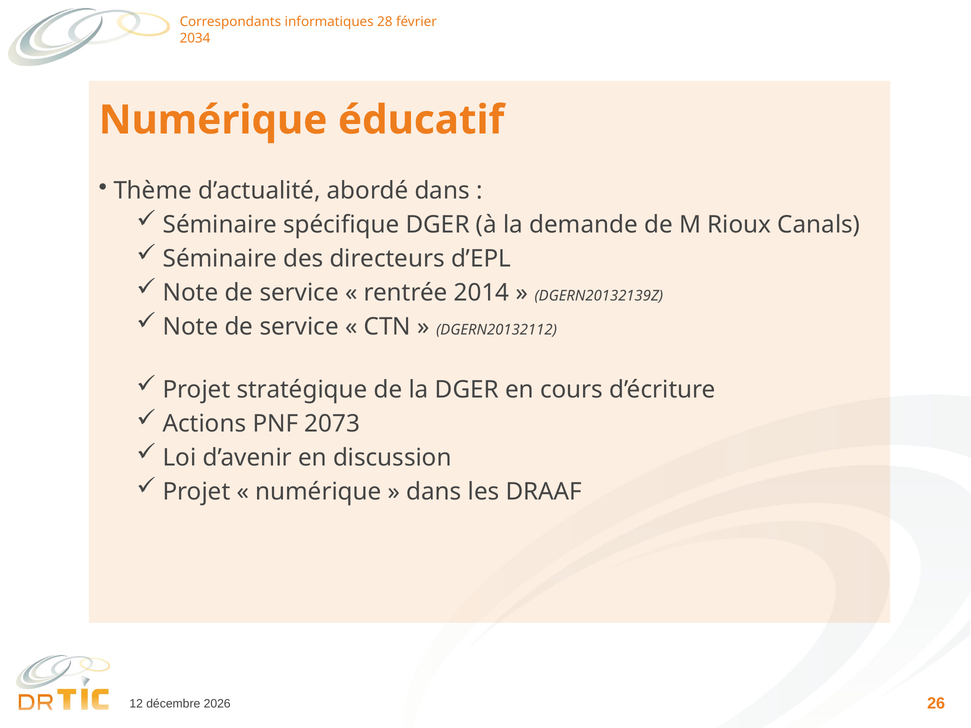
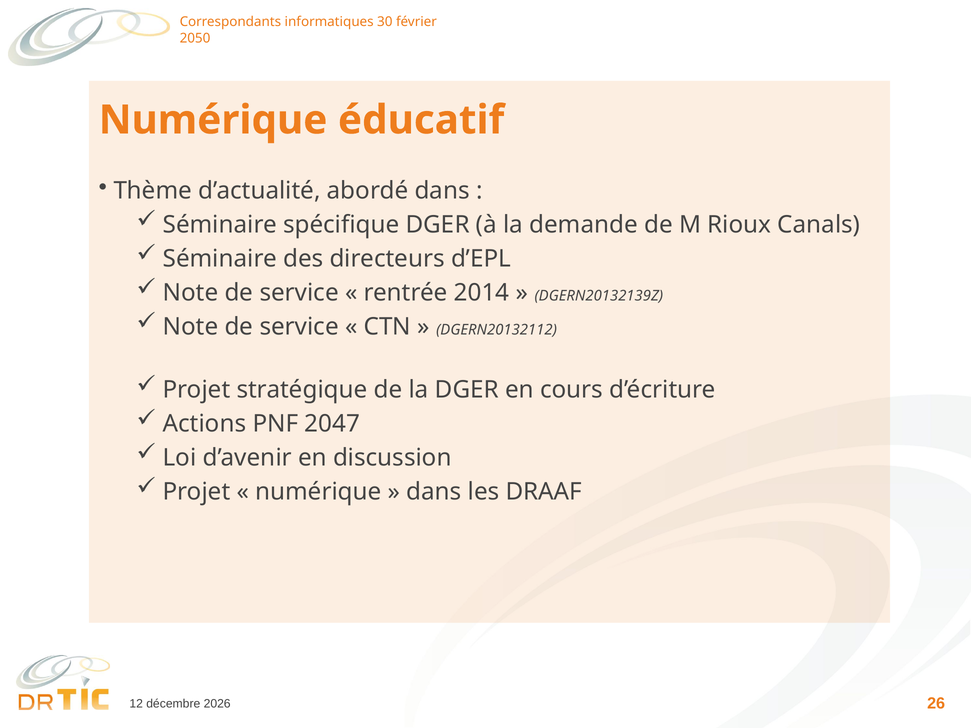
28: 28 -> 30 (385, 22)
2034: 2034 -> 2050 (195, 38)
2073: 2073 -> 2047 (332, 424)
